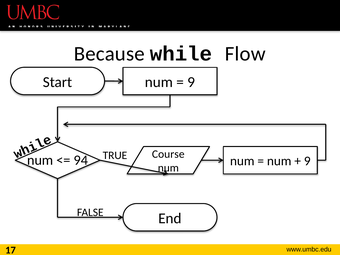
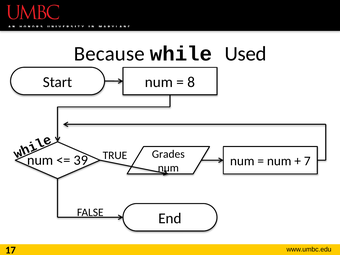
Flow: Flow -> Used (246, 54)
9: 9 -> 8 (191, 82)
Course: Course -> Grades (168, 154)
94: 94 -> 39 (81, 160)
9: 9 -> 7 (307, 161)
